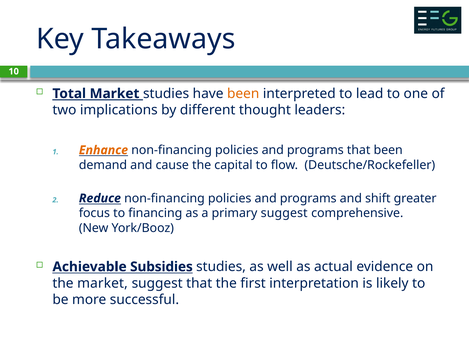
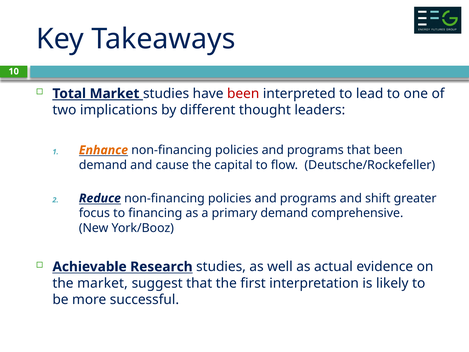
been colour: orange -> red (243, 94)
primary suggest: suggest -> demand (284, 213)
Subsidies: Subsidies -> Research (161, 267)
